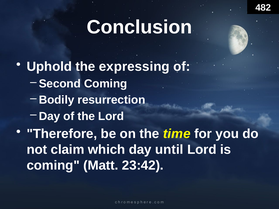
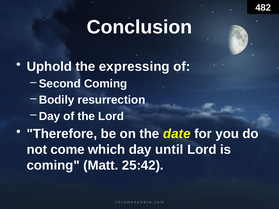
time: time -> date (177, 134)
claim: claim -> come (68, 150)
23:42: 23:42 -> 25:42 (143, 166)
